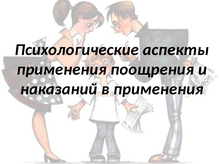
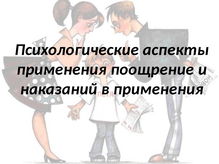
поощрения: поощрения -> поощрение (152, 69)
